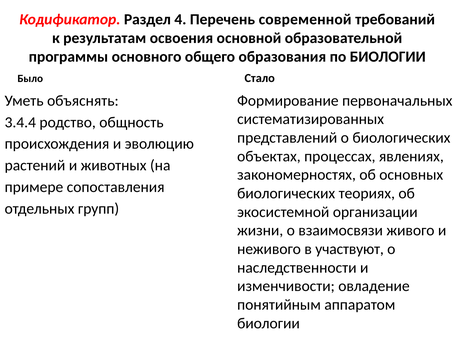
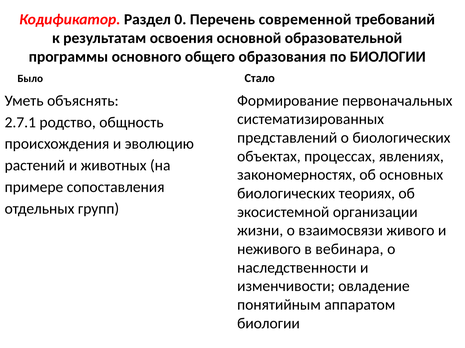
4: 4 -> 0 (180, 20)
3.4.4: 3.4.4 -> 2.7.1 (20, 123)
участвуют: участвуют -> вебинара (349, 250)
